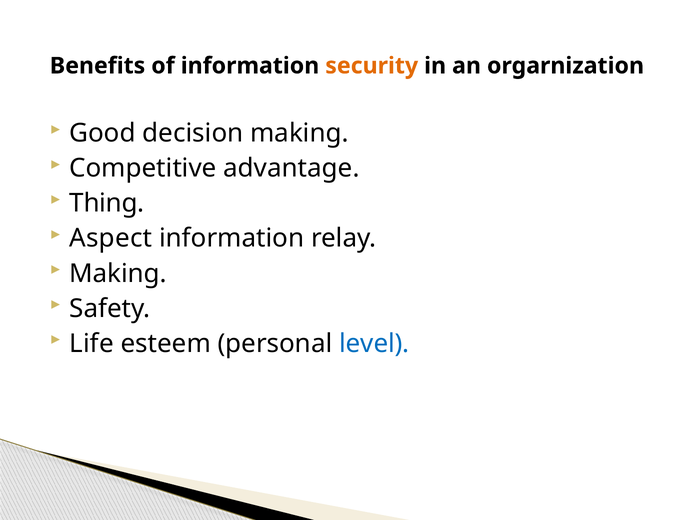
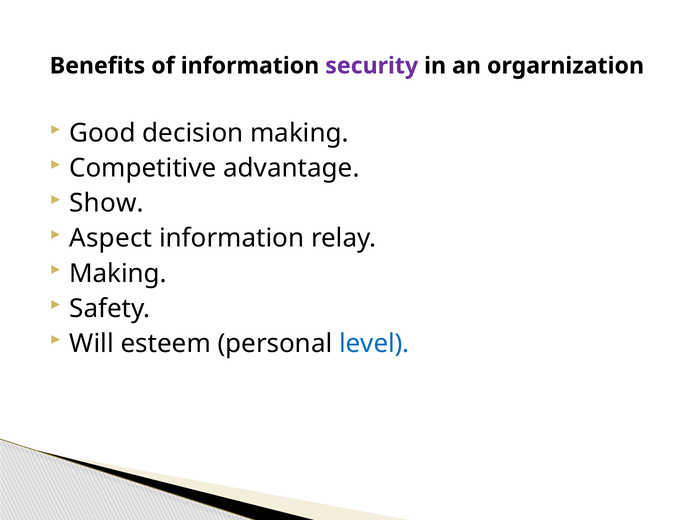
security colour: orange -> purple (372, 66)
Thing: Thing -> Show (107, 204)
Life: Life -> Will (92, 344)
